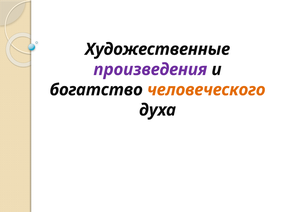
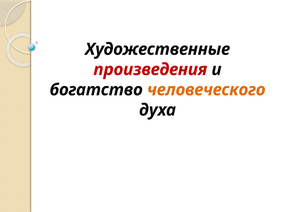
произведения colour: purple -> red (150, 69)
